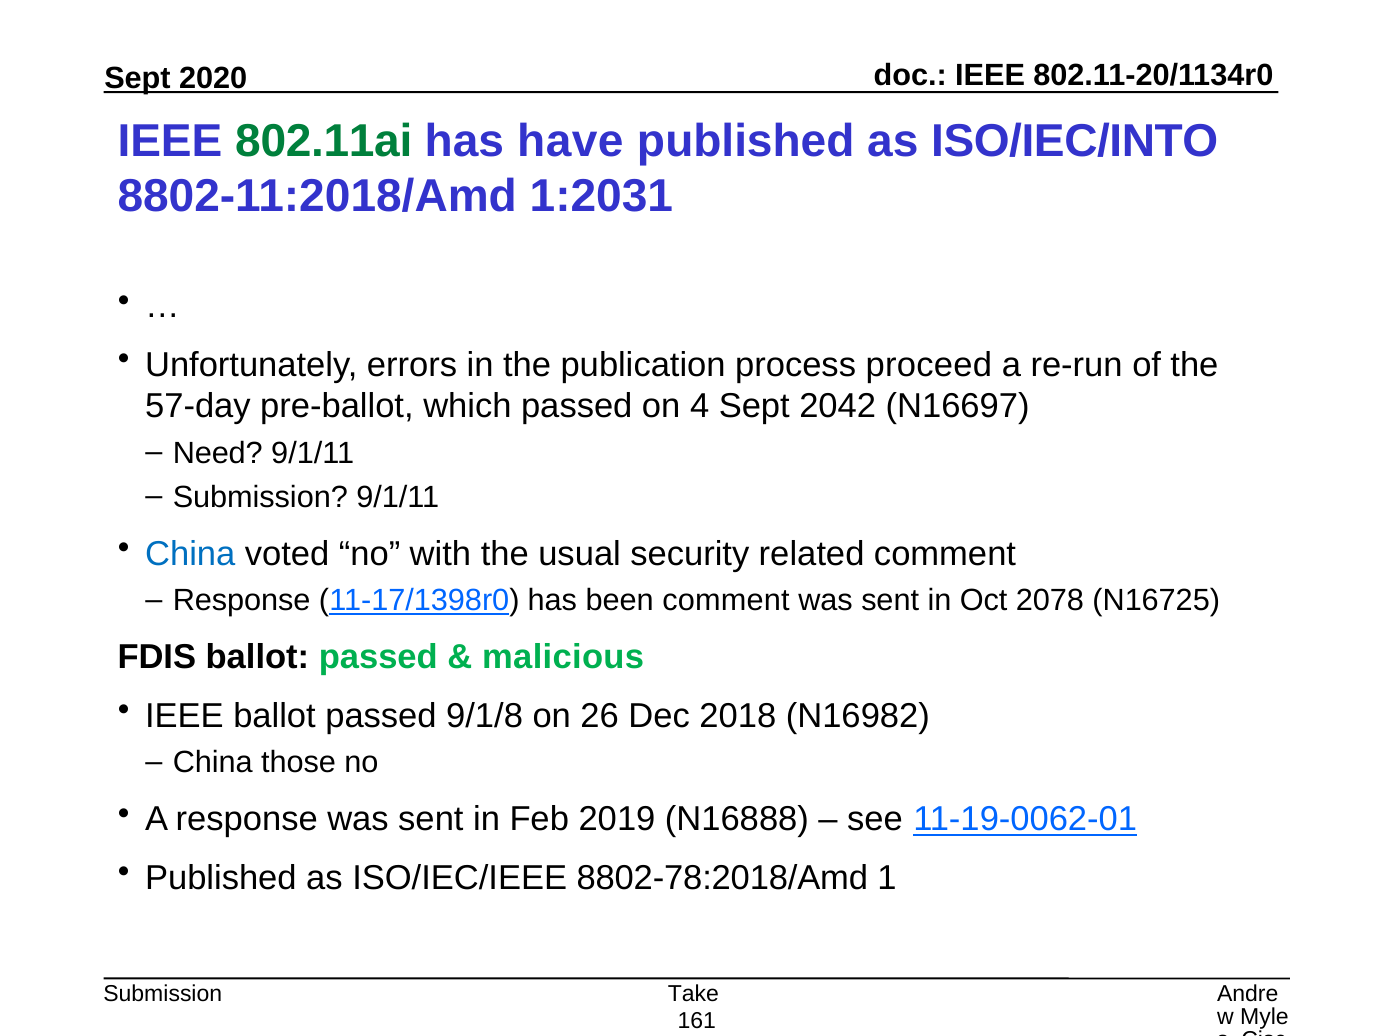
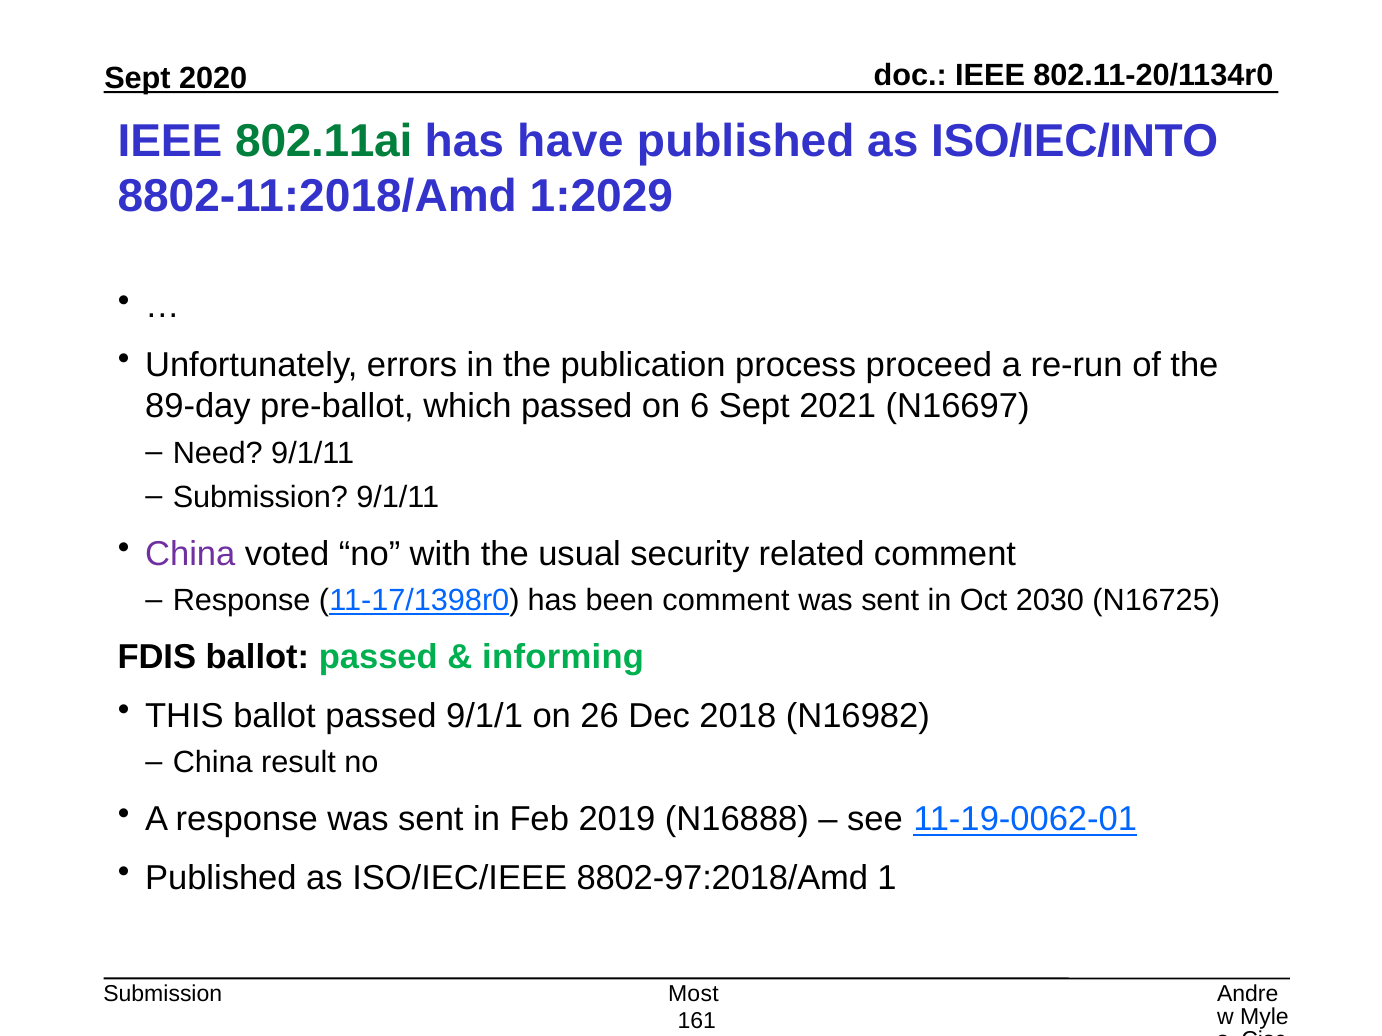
1:2031: 1:2031 -> 1:2029 (601, 197)
57-day: 57-day -> 89-day (198, 407)
4: 4 -> 6 (700, 407)
2042: 2042 -> 2021 (838, 407)
China colour: blue -> purple (190, 555)
2078: 2078 -> 2030 (1050, 601)
malicious: malicious -> informing (563, 658)
IEEE: IEEE -> THIS (184, 717)
9/1/8: 9/1/8 -> 9/1/1 (485, 717)
those: those -> result (299, 763)
8802-78:2018/Amd: 8802-78:2018/Amd -> 8802-97:2018/Amd (722, 879)
Take: Take -> Most (693, 994)
